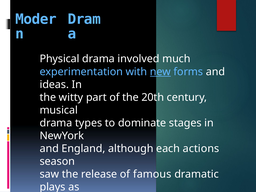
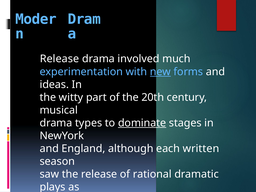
Physical: Physical -> Release (59, 59)
dominate underline: none -> present (142, 123)
actions: actions -> written (201, 149)
famous: famous -> rational (152, 174)
